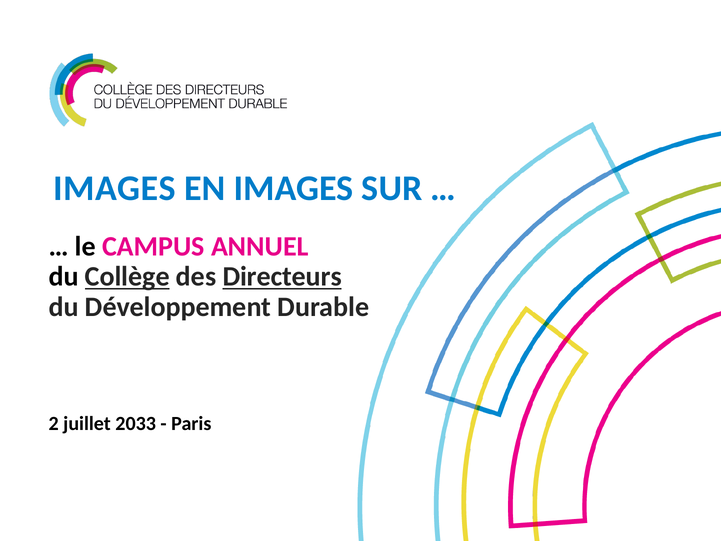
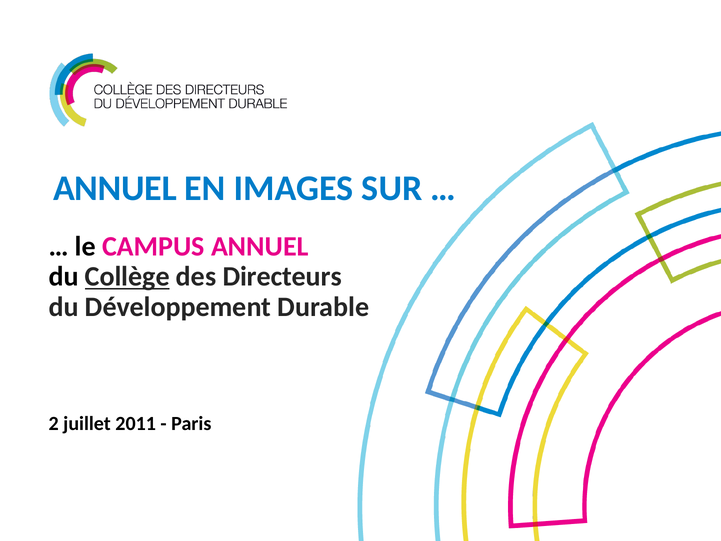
IMAGES: IMAGES -> ANNUEL (115, 188)
Directeurs underline: present -> none (282, 276)
2033: 2033 -> 2011 (136, 424)
